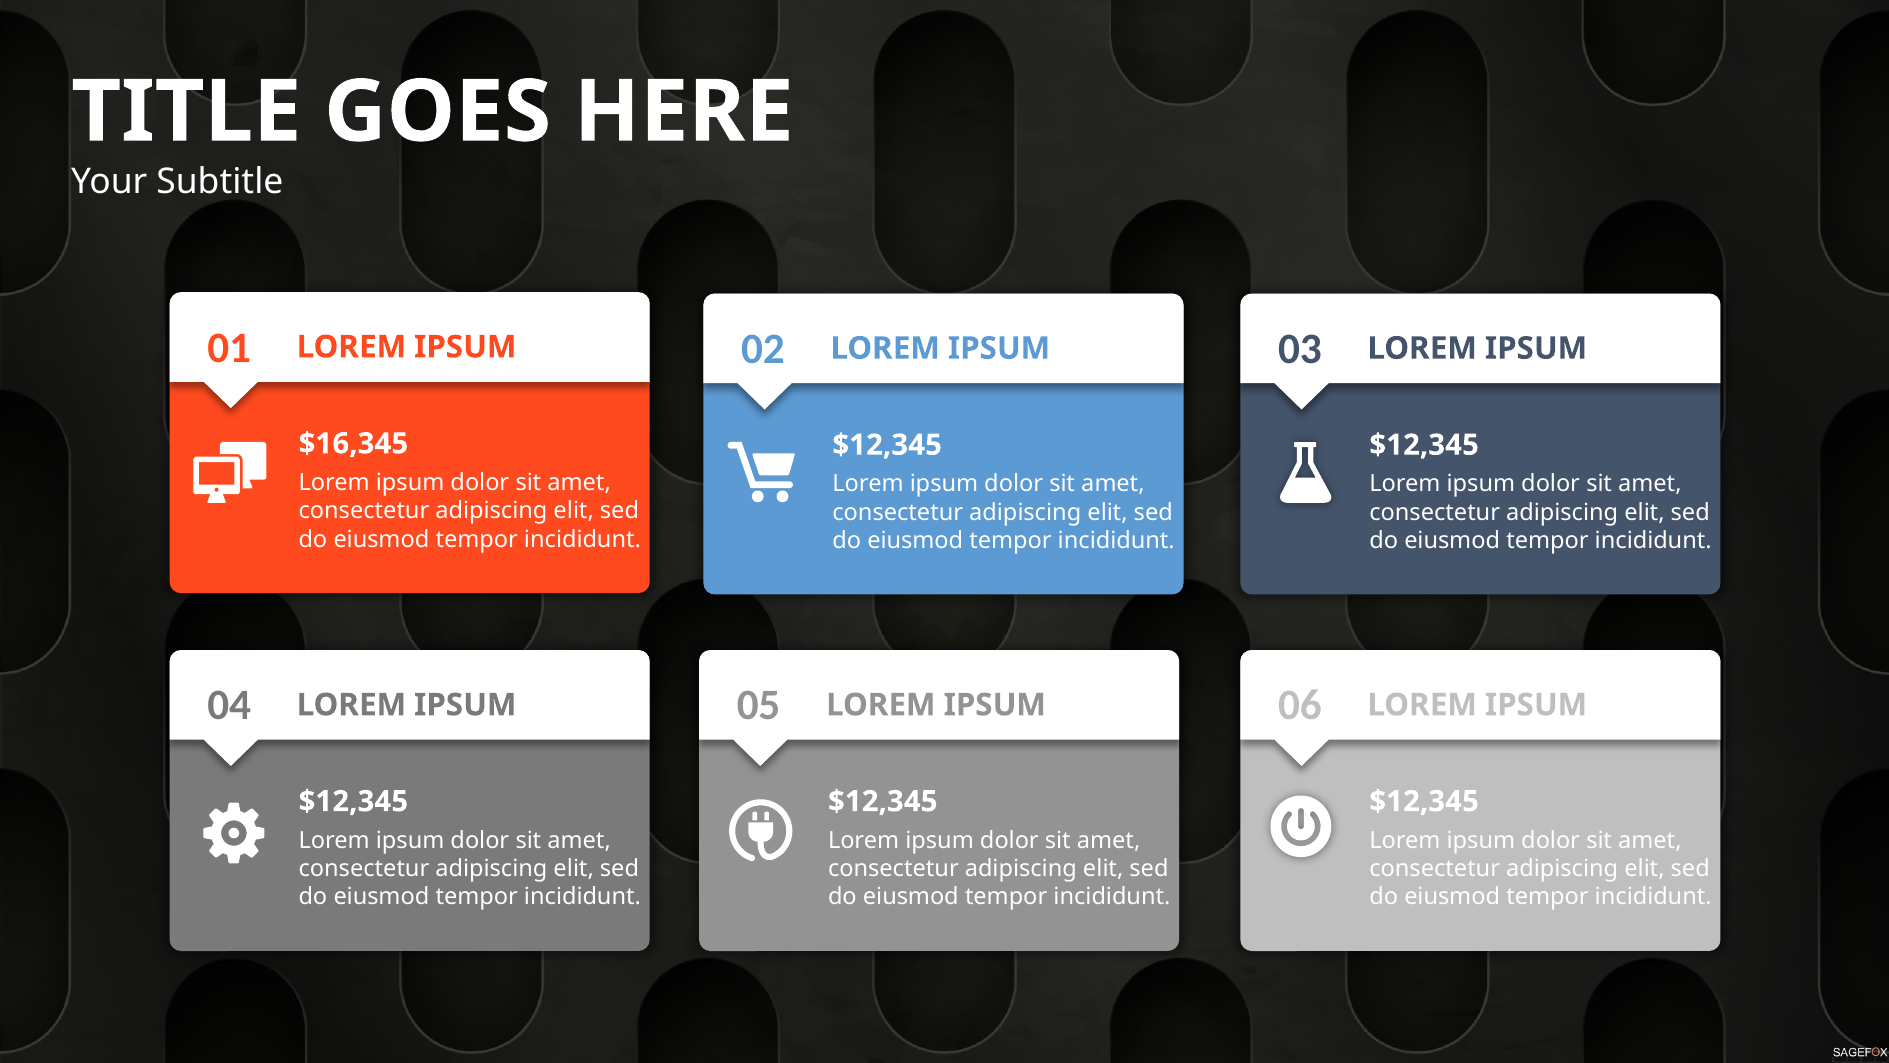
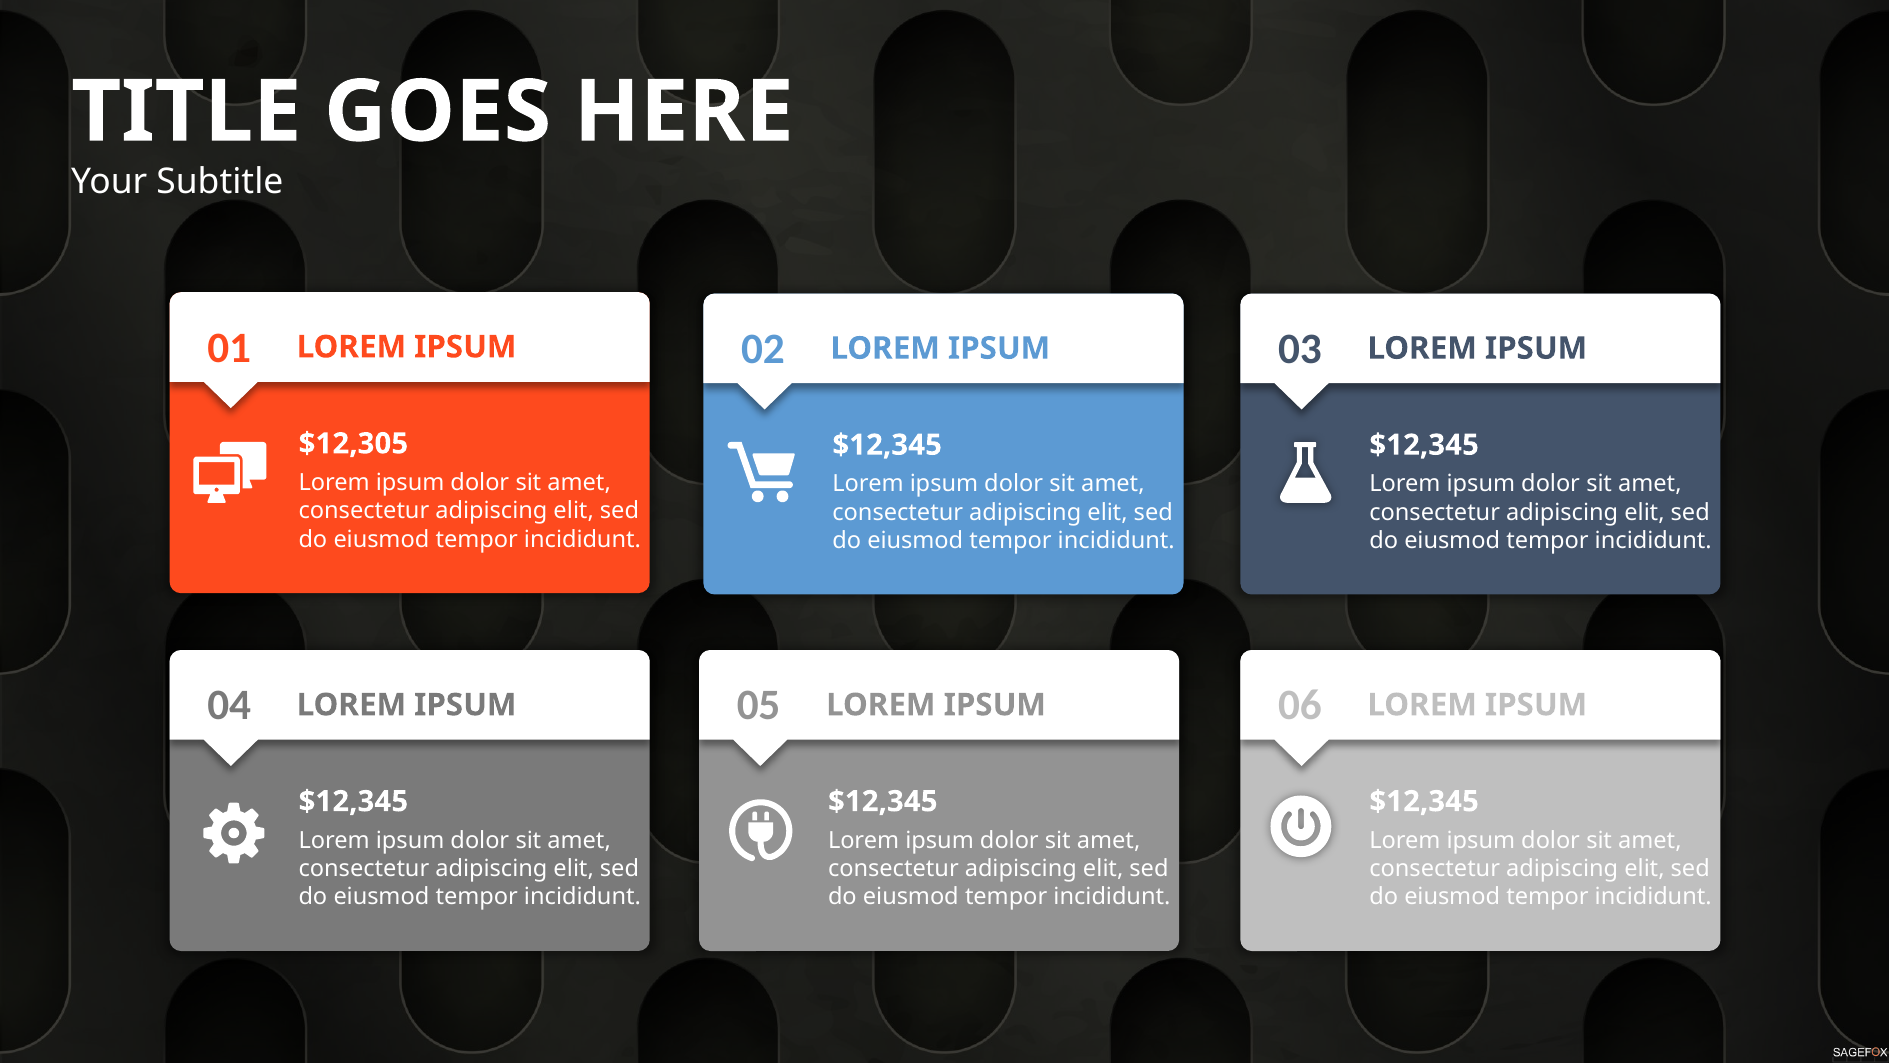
$16,345: $16,345 -> $12,305 (353, 443)
